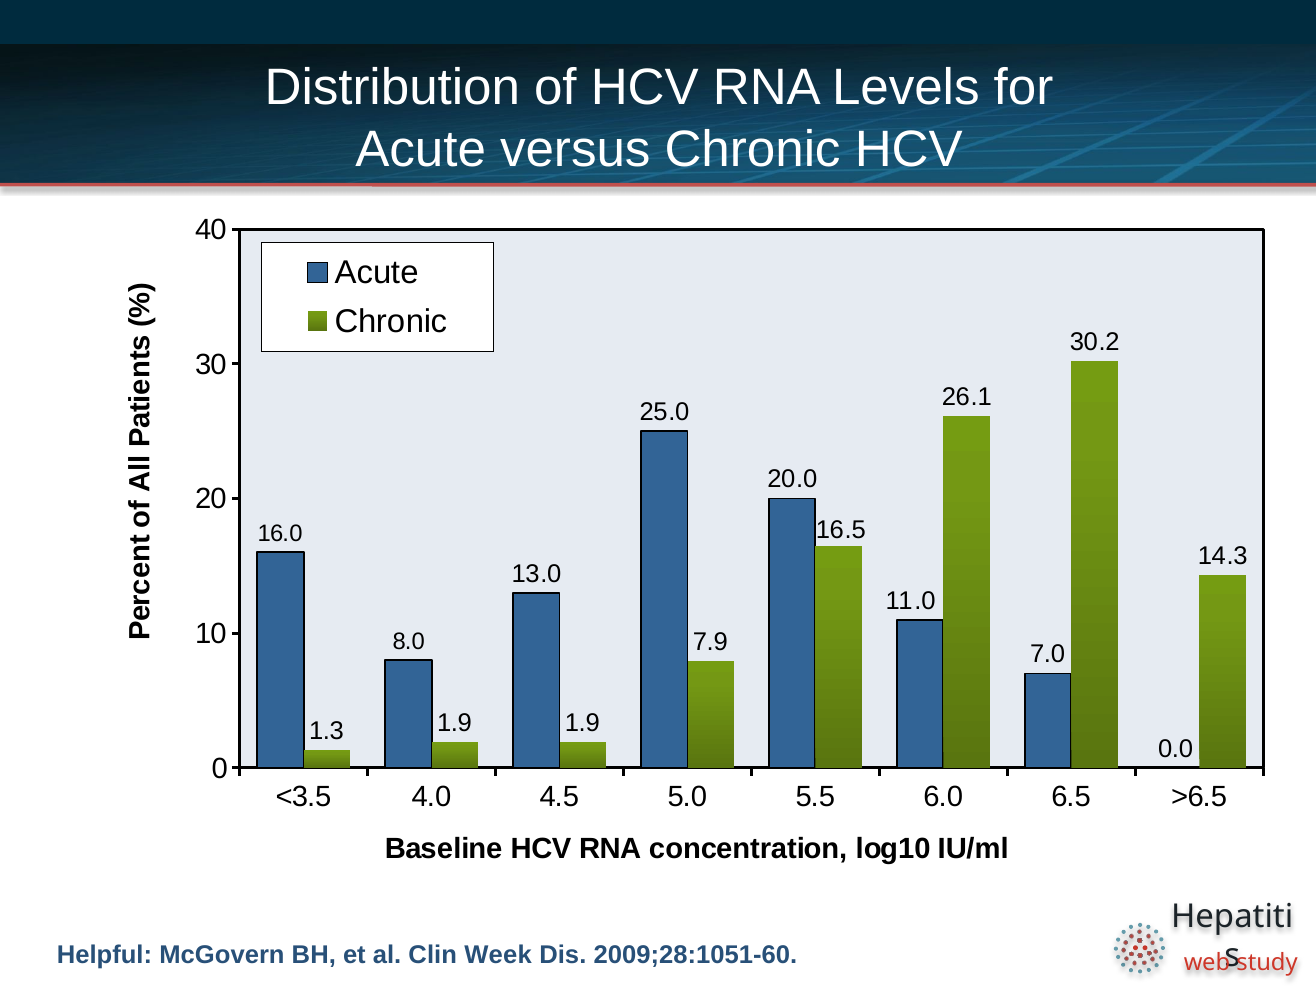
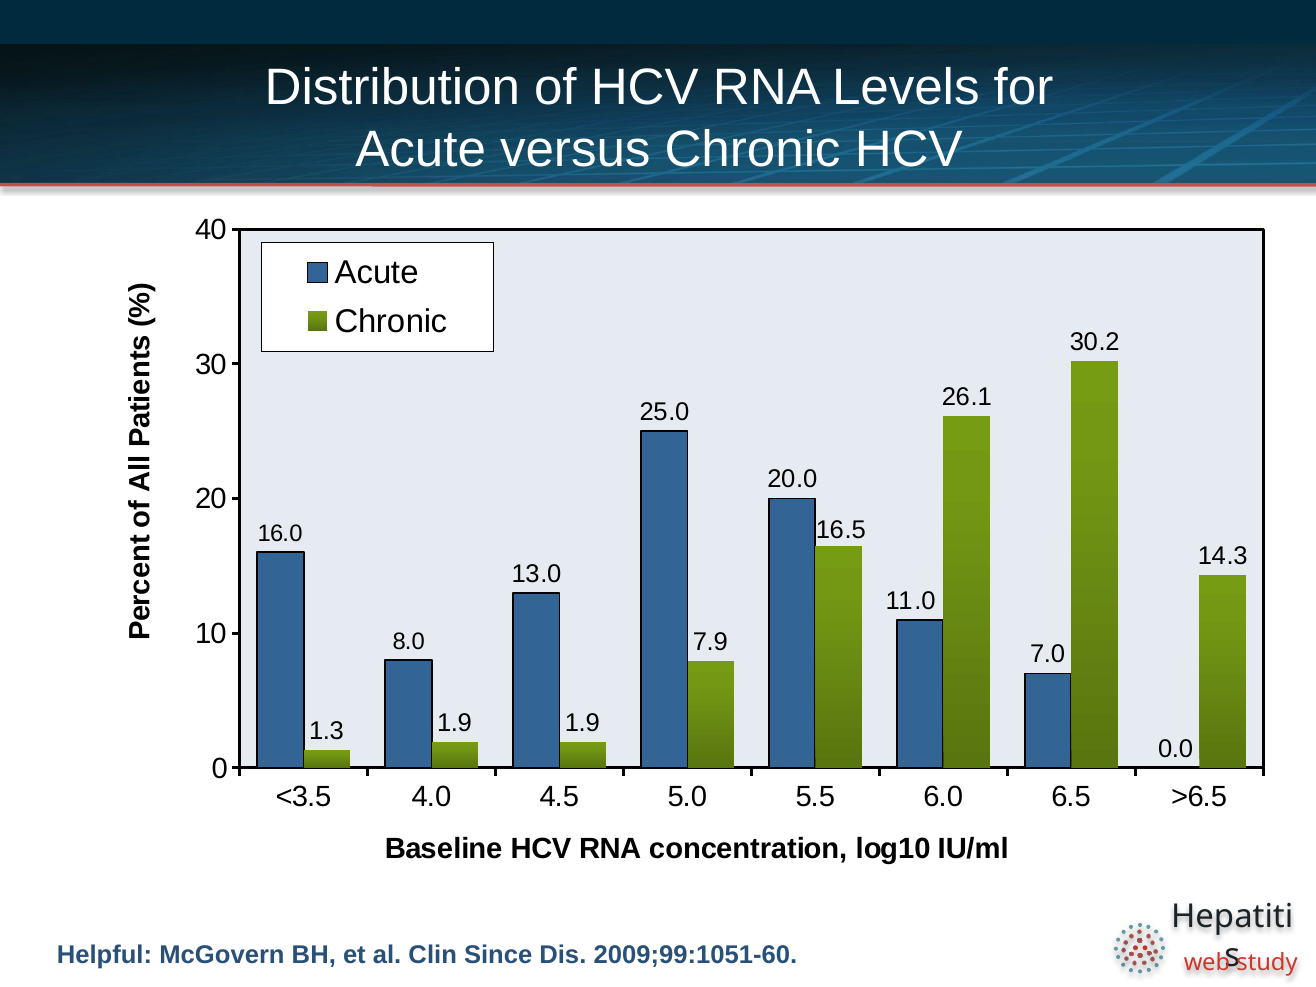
Week: Week -> Since (498, 955)
2009;28:1051-60: 2009;28:1051-60 -> 2009;99:1051-60 (695, 955)
